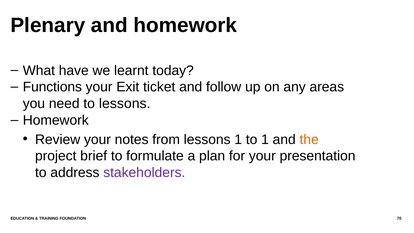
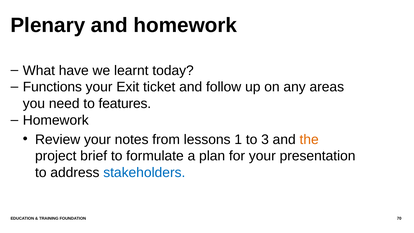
to lessons: lessons -> features (125, 104)
to 1: 1 -> 3 (265, 139)
stakeholders colour: purple -> blue (144, 173)
